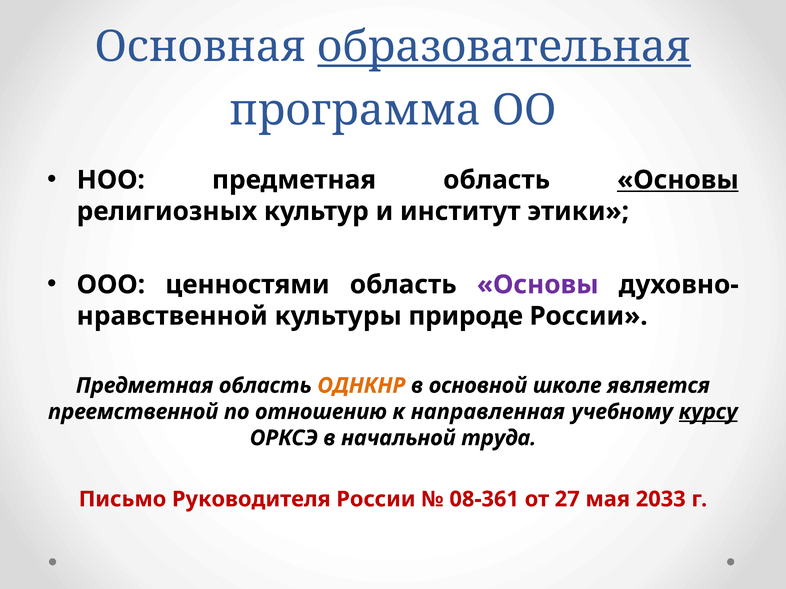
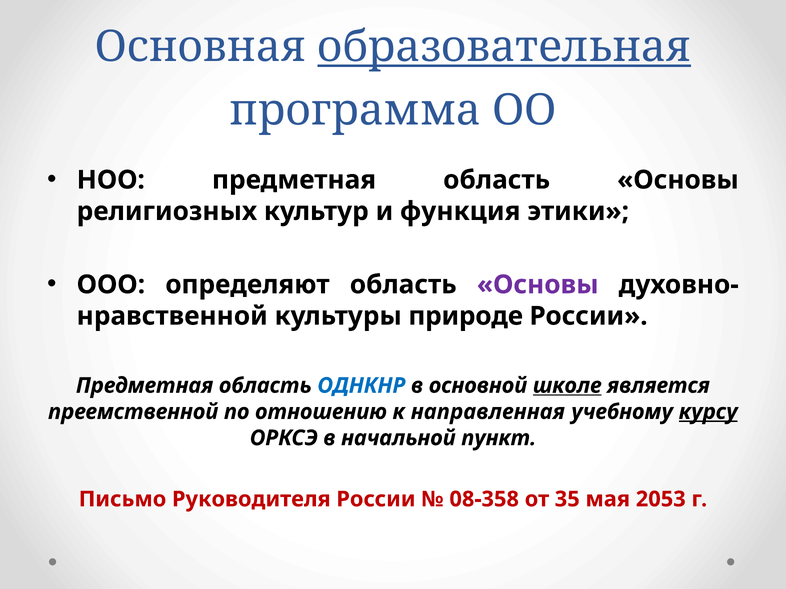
Основы underline: present -> none (678, 180)
институт: институт -> функция (460, 212)
ценностями: ценностями -> определяют (247, 285)
ОДНКНР colour: orange -> blue (361, 386)
школе underline: none -> present (567, 386)
труда: труда -> пункт (499, 438)
08-361: 08-361 -> 08-358 (484, 500)
27: 27 -> 35 (567, 500)
2033: 2033 -> 2053 (661, 500)
